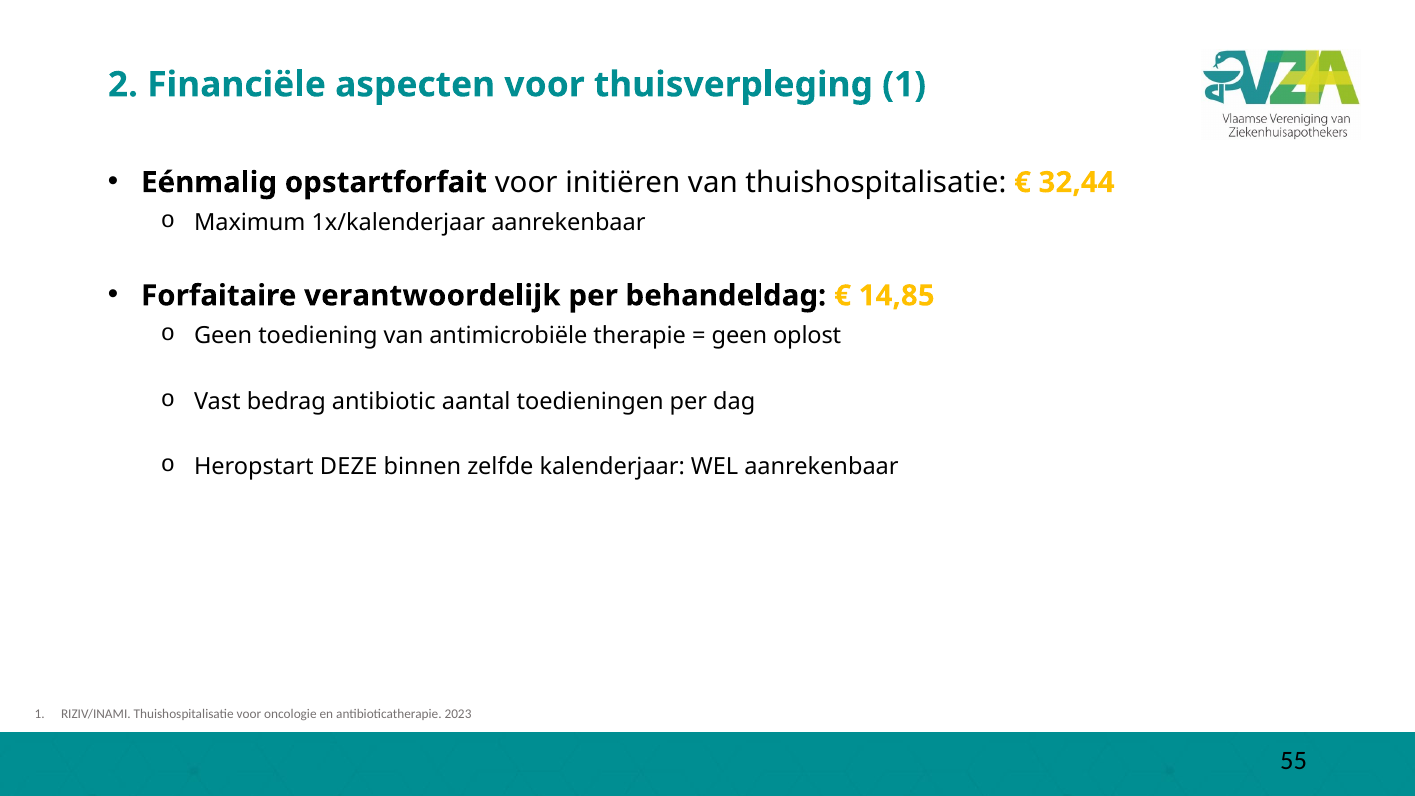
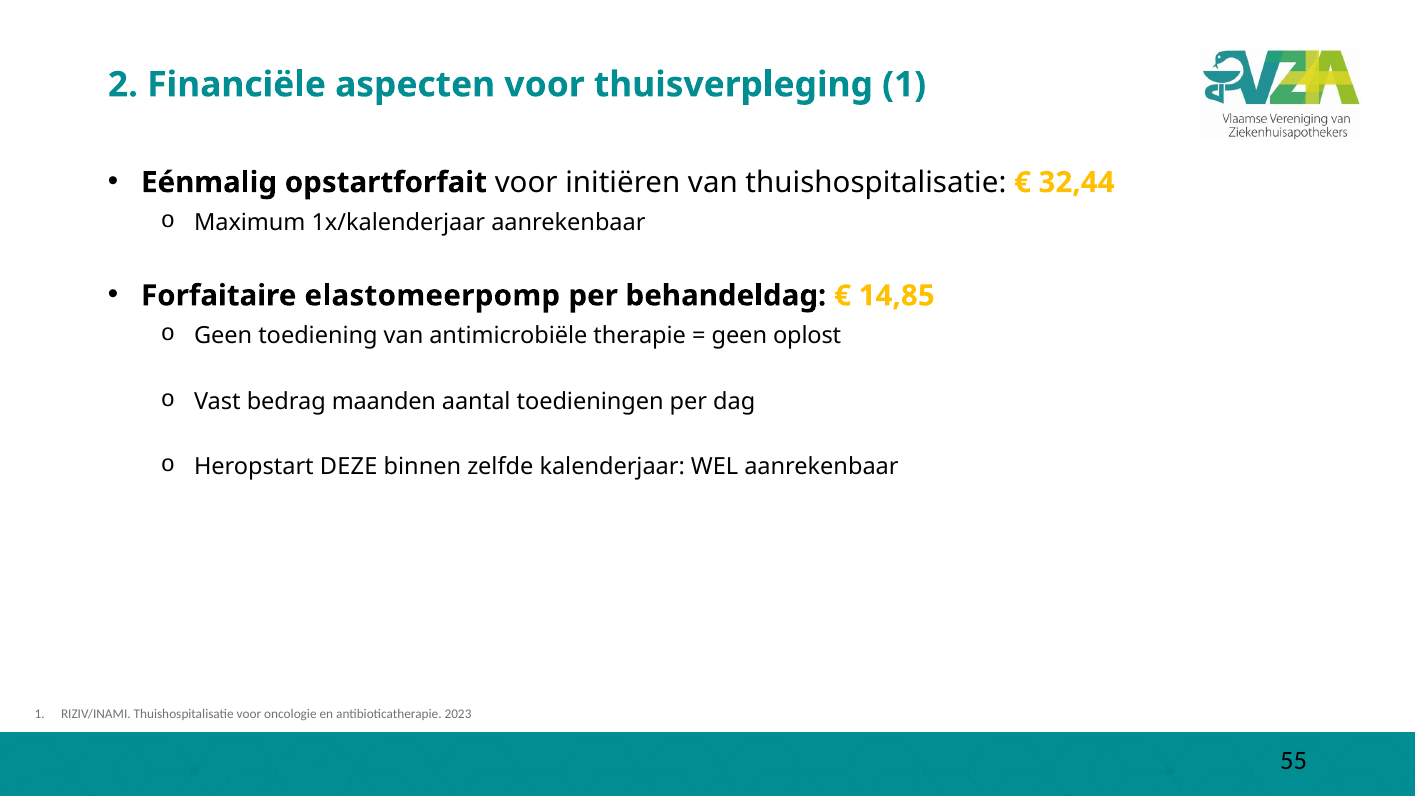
verantwoordelijk: verantwoordelijk -> elastomeerpomp (432, 296)
antibiotic: antibiotic -> maanden (384, 401)
